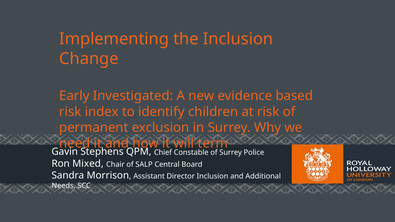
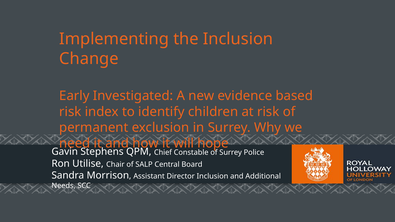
term: term -> hope (213, 143)
Mixed: Mixed -> Utilise (88, 164)
